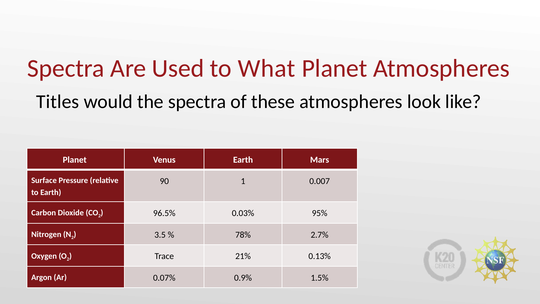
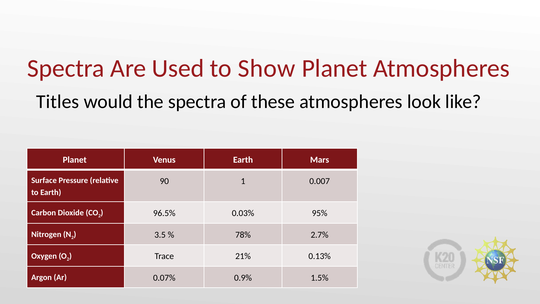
What: What -> Show (267, 68)
